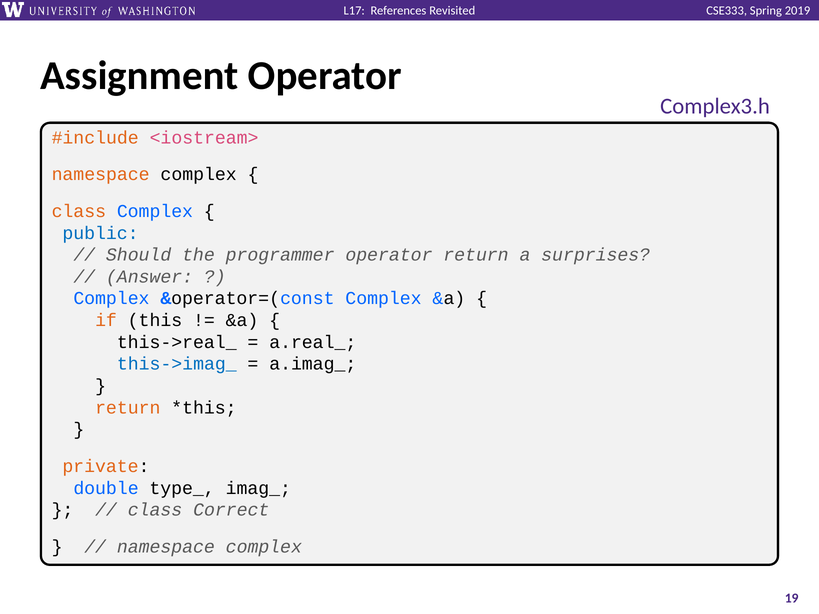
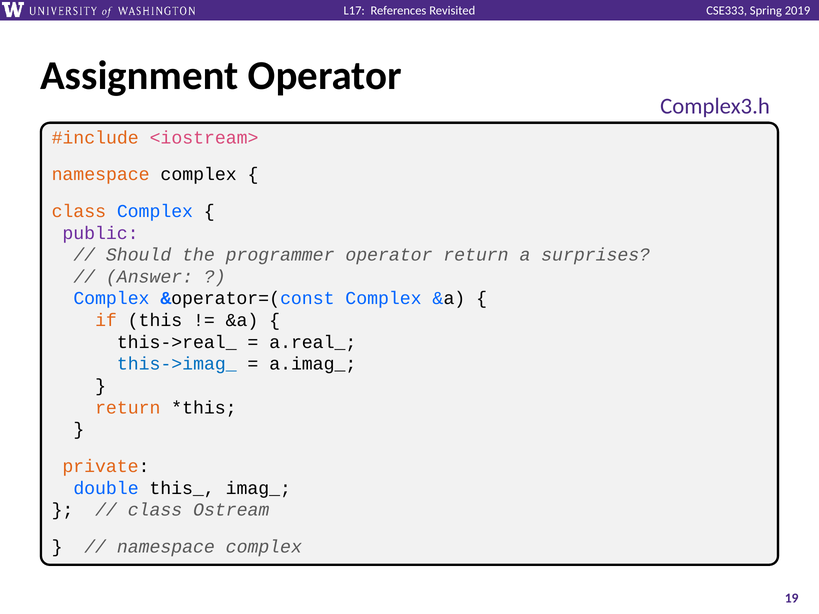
public colour: blue -> purple (101, 233)
type_: type_ -> this_ (182, 488)
Correct: Correct -> Ostream (231, 510)
